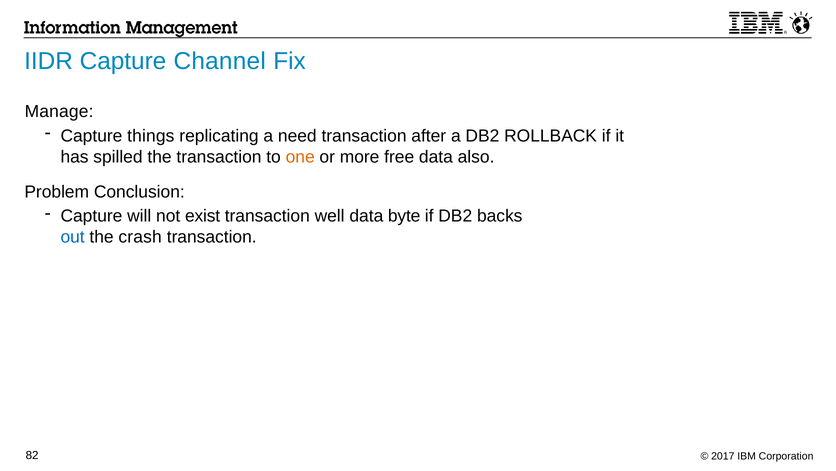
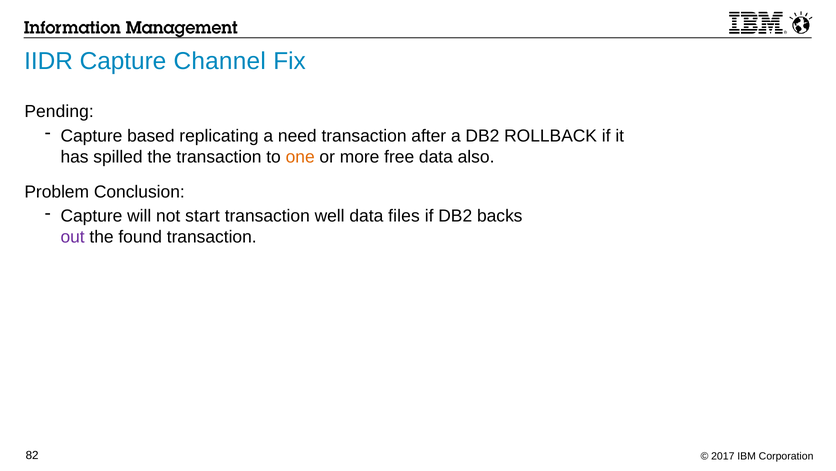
Manage: Manage -> Pending (59, 112)
things: things -> based (151, 136)
exist: exist -> start (202, 216)
byte: byte -> files (404, 216)
out colour: blue -> purple (73, 237)
crash: crash -> found (140, 237)
